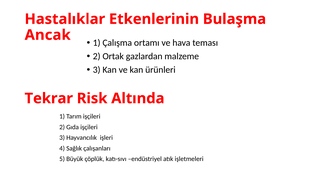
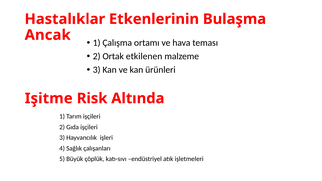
gazlardan: gazlardan -> etkilenen (144, 56)
Tekrar: Tekrar -> Işitme (49, 98)
